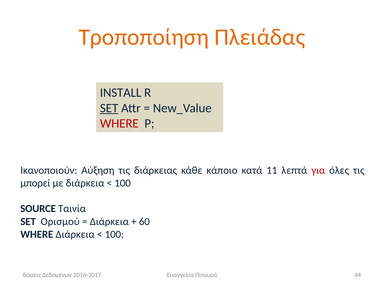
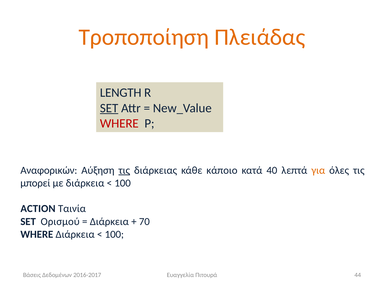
INSTALL: INSTALL -> LENGTH (121, 93)
Ικανοποιούν: Ικανοποιούν -> Αναφορικών (49, 170)
τις underline: none -> present (124, 170)
11: 11 -> 40 (272, 170)
για colour: red -> orange (318, 170)
SOURCE: SOURCE -> ACTION (38, 209)
60: 60 -> 70 (144, 222)
